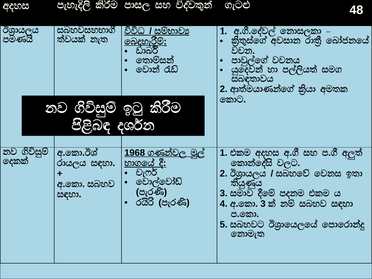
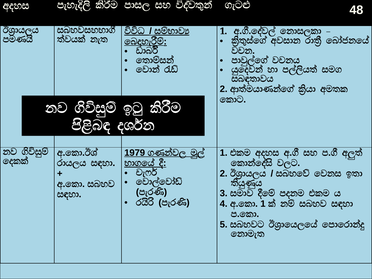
1968: 1968 -> 1979 (135, 153)
3: 3 -> 1 (263, 204)
